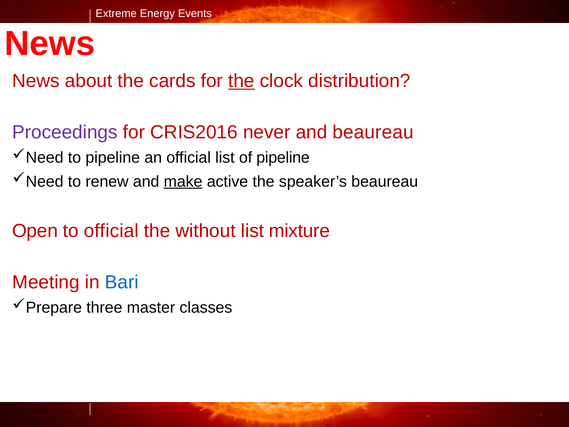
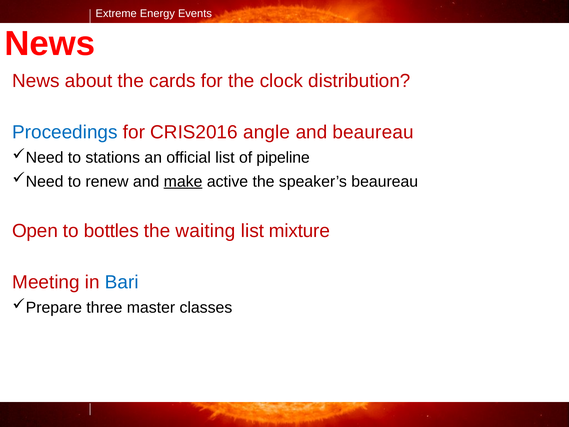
the underline: present -> none (241, 81)
Proceedings colour: purple -> blue (65, 132)
never: never -> angle (267, 132)
to pipeline: pipeline -> stations (113, 158)
to official: official -> bottles (111, 231)
without: without -> waiting (206, 231)
